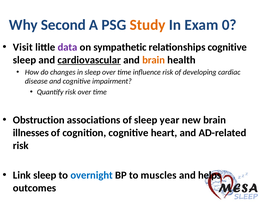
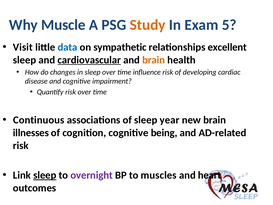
Second: Second -> Muscle (63, 25)
0: 0 -> 5 (229, 25)
data colour: purple -> blue (68, 47)
relationships cognitive: cognitive -> excellent (227, 47)
Obstruction: Obstruction -> Continuous (39, 120)
heart: heart -> being (164, 133)
sleep underline: none -> present (45, 175)
overnight colour: blue -> purple (92, 175)
helps: helps -> heart (210, 175)
